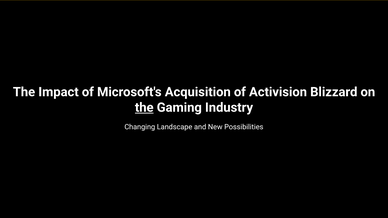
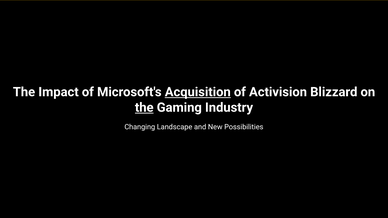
Acquisition underline: none -> present (198, 92)
